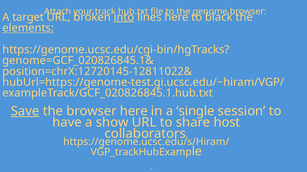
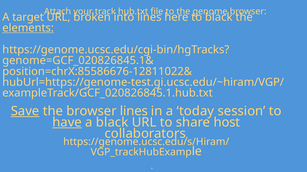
into underline: present -> none (124, 17)
position=chrX:12720145-12811022&: position=chrX:12720145-12811022& -> position=chrX:85586676-12811022& (97, 72)
browser here: here -> lines (134, 111)
single: single -> today (195, 111)
have underline: none -> present (67, 123)
a show: show -> black (112, 123)
